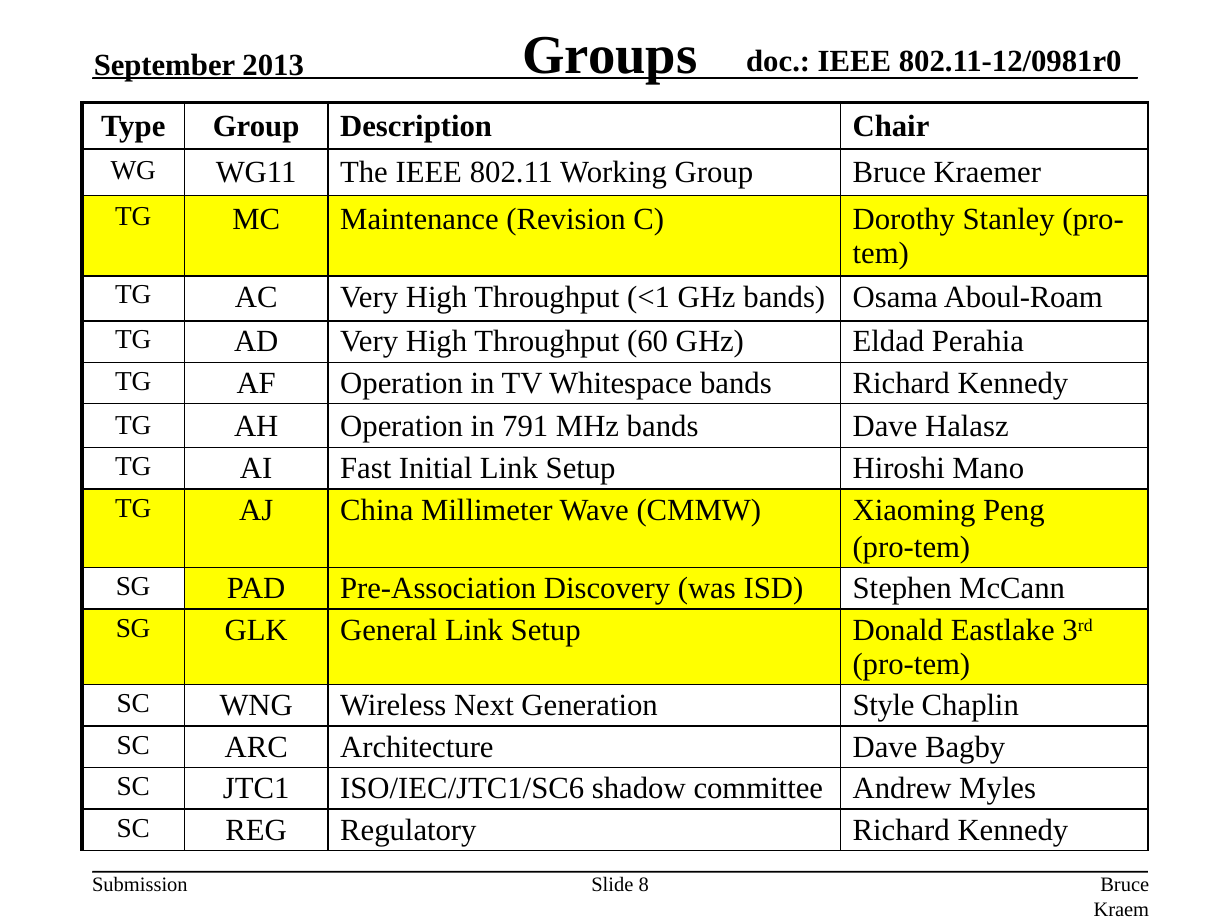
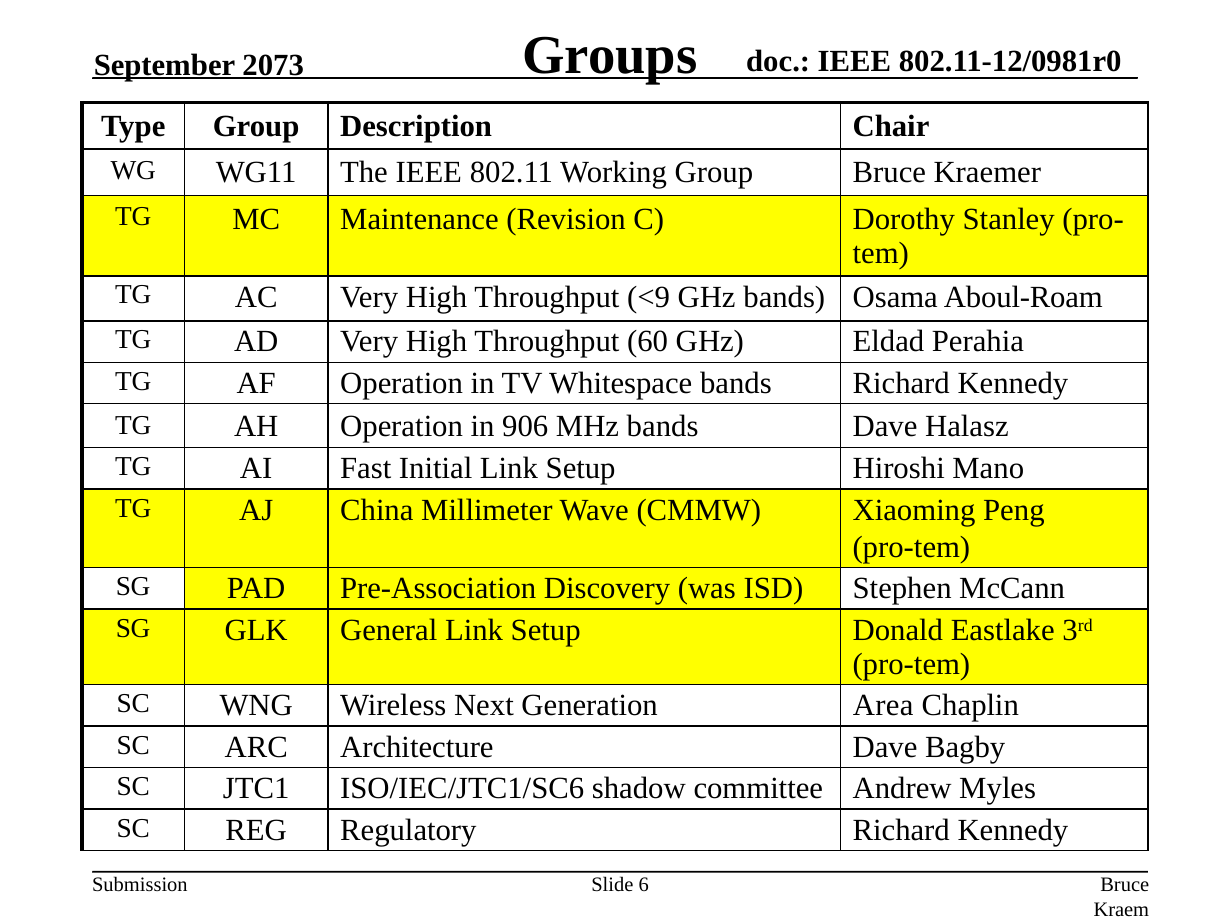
2013: 2013 -> 2073 (273, 66)
<1: <1 -> <9 (649, 297)
791: 791 -> 906 (525, 426)
Style: Style -> Area (883, 705)
8: 8 -> 6 (644, 885)
